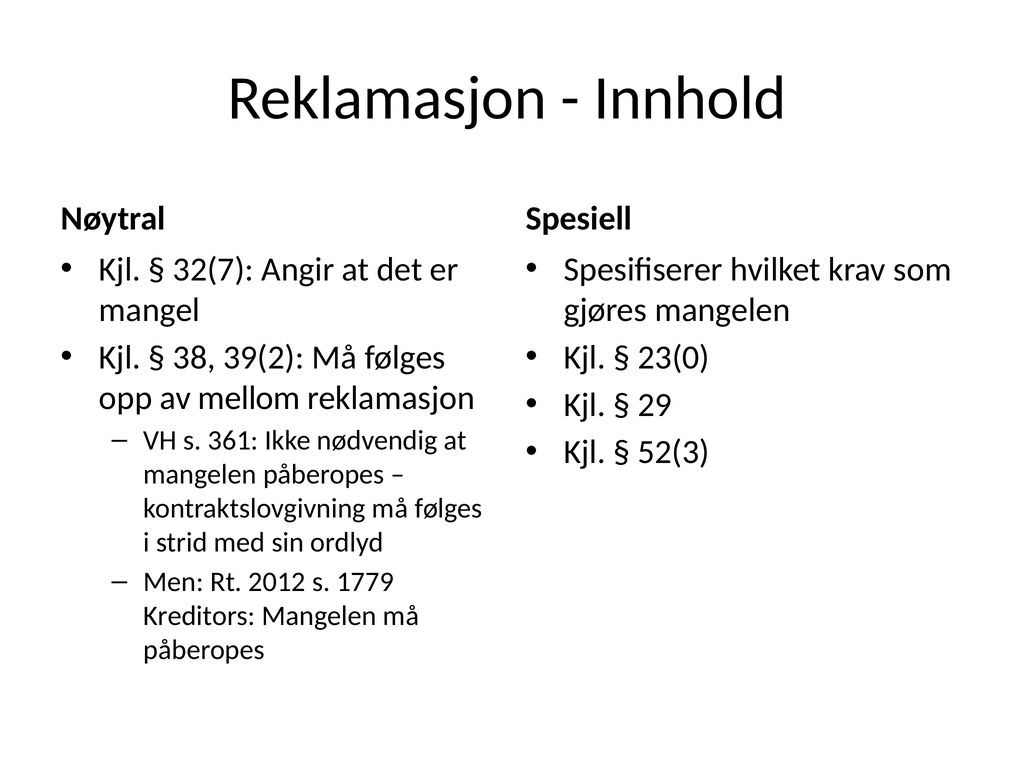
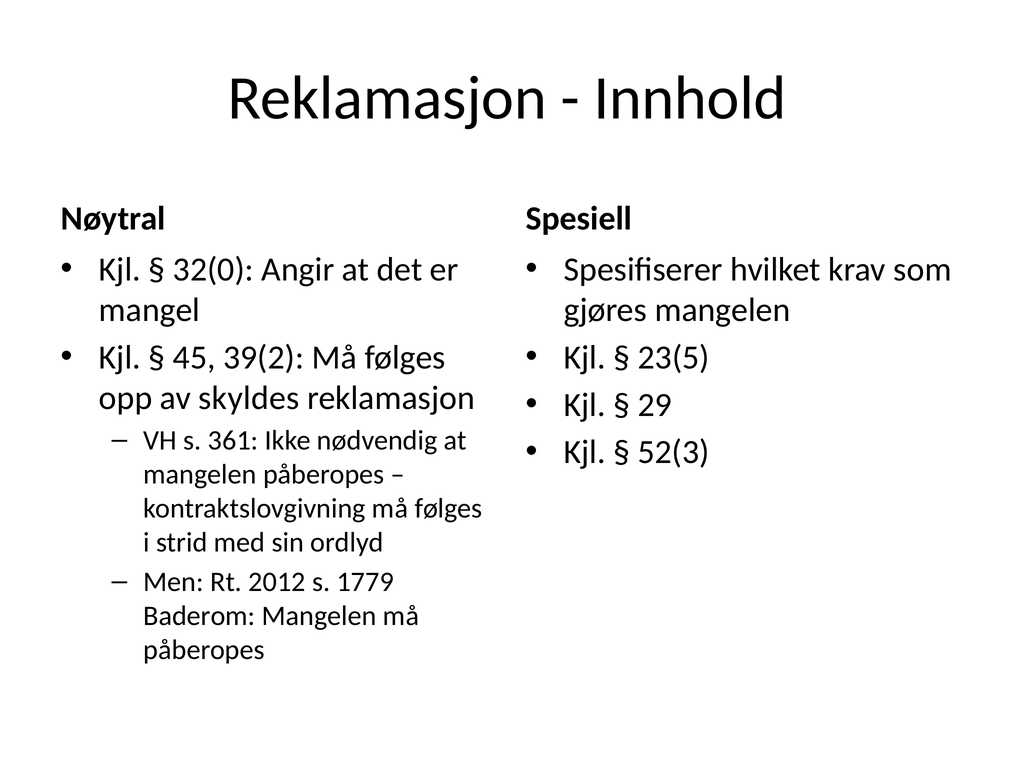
32(7: 32(7 -> 32(0 (213, 269)
38: 38 -> 45 (194, 357)
23(0: 23(0 -> 23(5 (674, 357)
mellom: mellom -> skyldes (249, 398)
Kreditors: Kreditors -> Baderom (199, 615)
